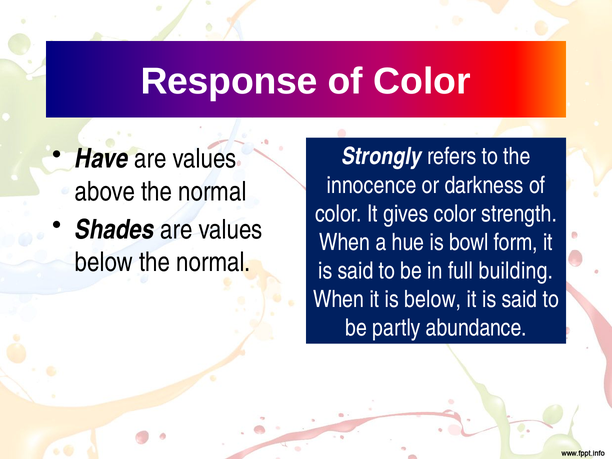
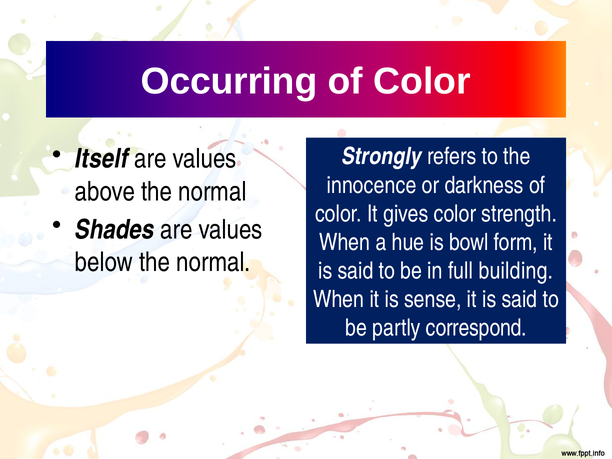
Response: Response -> Occurring (229, 82)
Have: Have -> Itself (102, 159)
is below: below -> sense (433, 300)
abundance: abundance -> correspond (476, 328)
